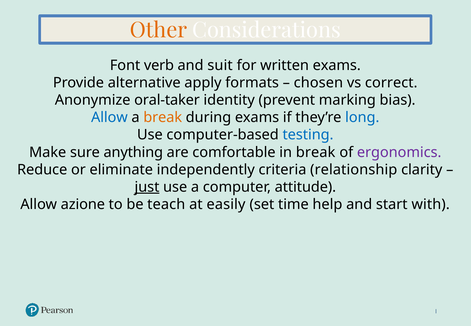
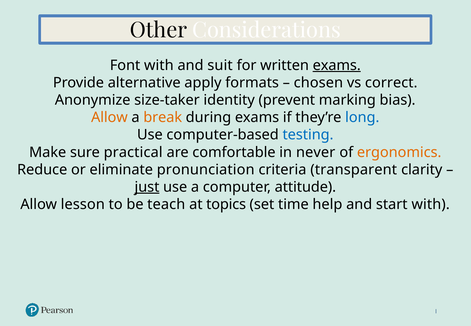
Other colour: orange -> black (158, 30)
Font verb: verb -> with (159, 65)
exams underline: none -> present (337, 65)
oral-taker: oral-taker -> size-taker (167, 100)
Allow colour: blue -> orange (109, 117)
anything: anything -> practical (133, 152)
in break: break -> never (316, 152)
ergonomics colour: purple -> orange (399, 152)
independently: independently -> pronunciation (206, 170)
relationship: relationship -> transparent (354, 170)
azione: azione -> lesson (83, 204)
easily: easily -> topics (226, 204)
